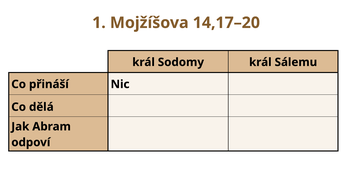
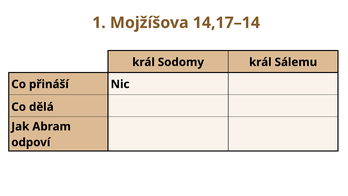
14,17–20: 14,17–20 -> 14,17–14 (226, 23)
